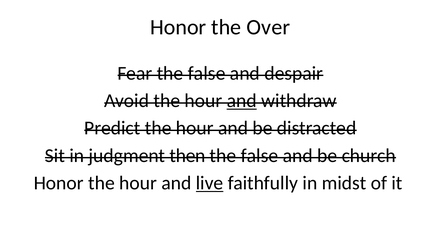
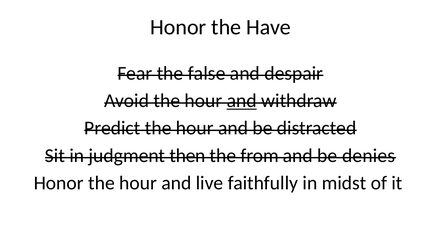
Over: Over -> Have (269, 27)
false: false -> from (260, 156)
church: church -> denies (369, 156)
live underline: present -> none (210, 183)
